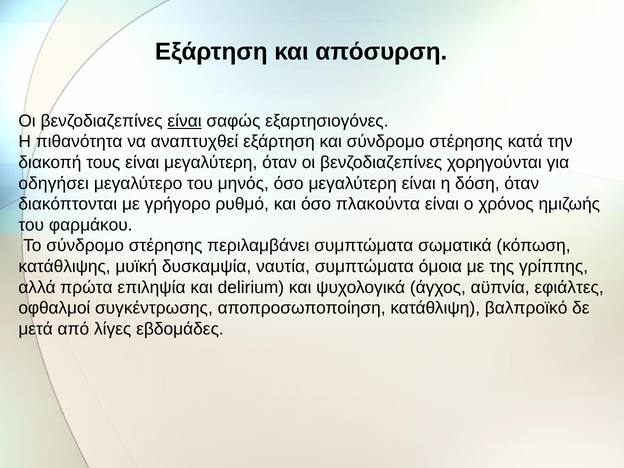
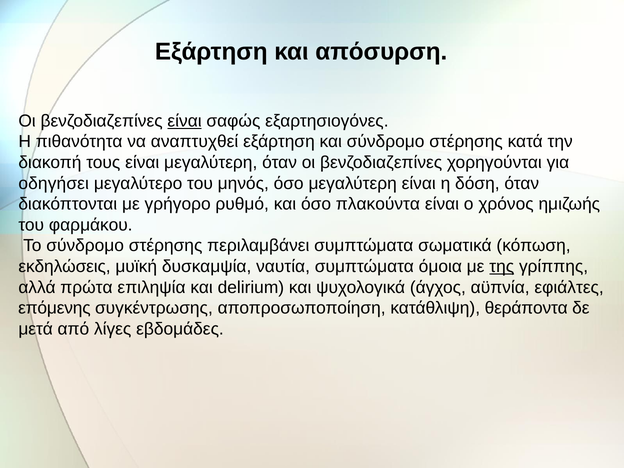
κατάθλιψης: κατάθλιψης -> εκδηλώσεις (65, 267)
της underline: none -> present (502, 267)
οφθαλμοί: οφθαλμοί -> επόμενης (54, 308)
βαλπροϊκό: βαλπροϊκό -> θεράποντα (526, 308)
